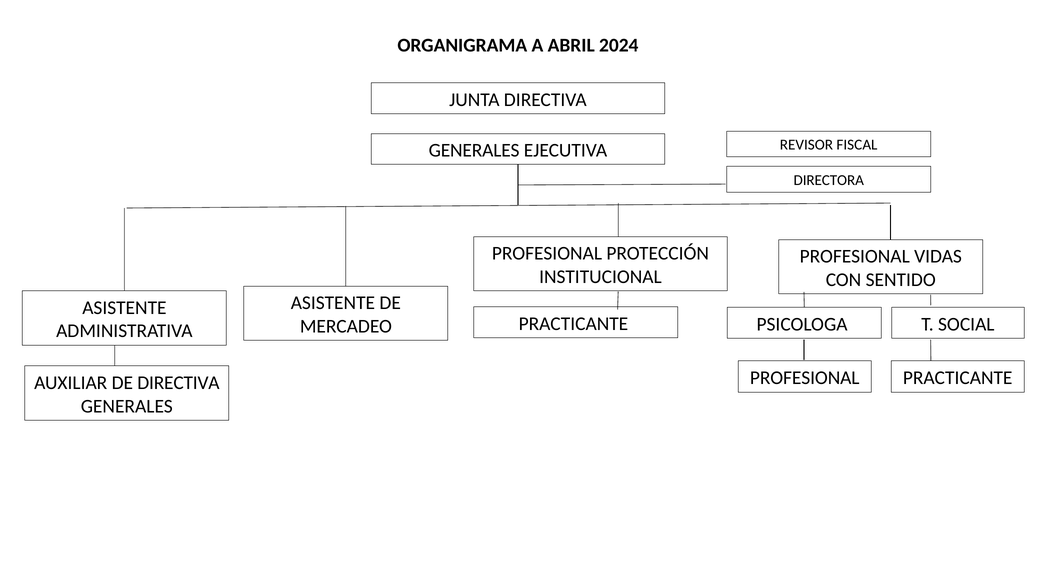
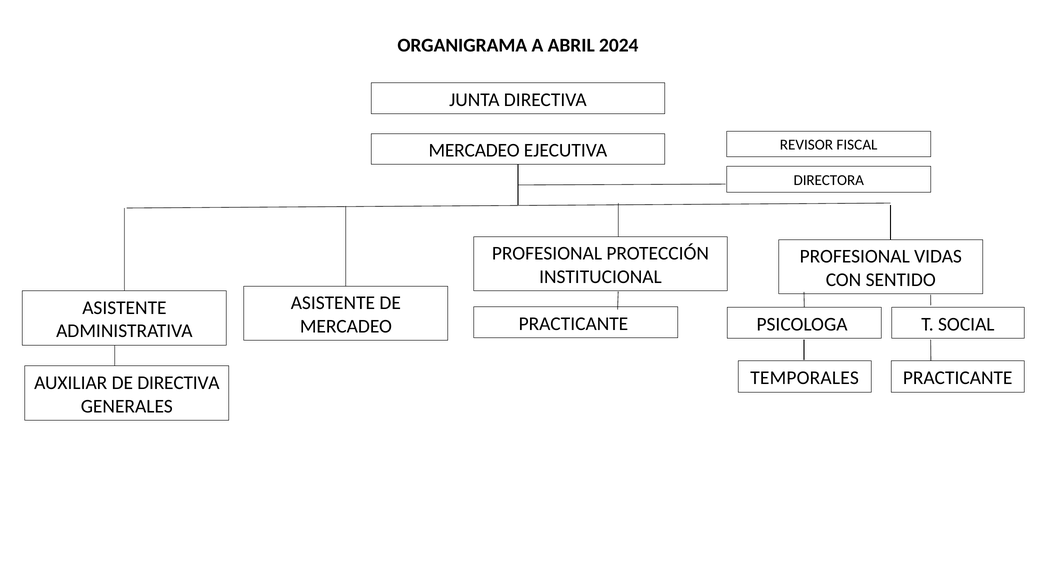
GENERALES: GENERALES -> MERCADEO (474, 150)
PROFESIONAL: PROFESIONAL -> TEMPORALES (805, 378)
